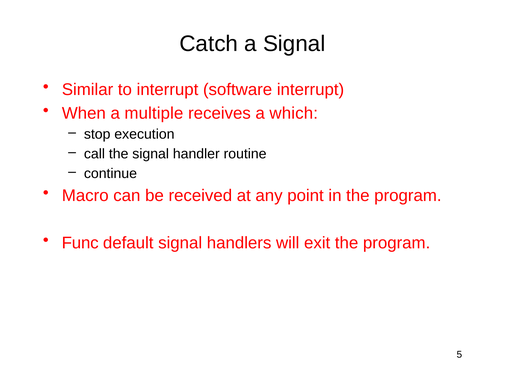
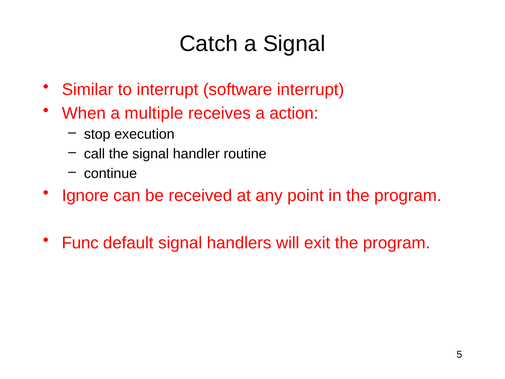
which: which -> action (294, 113)
Macro: Macro -> Ignore (85, 196)
